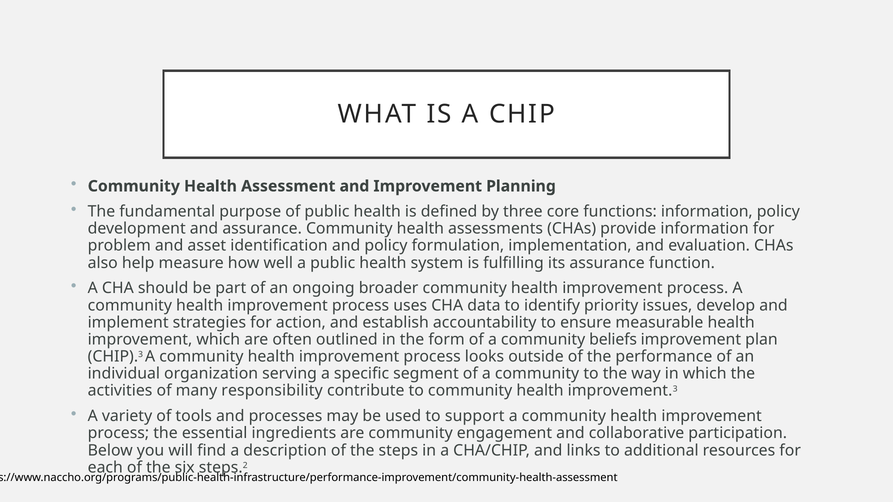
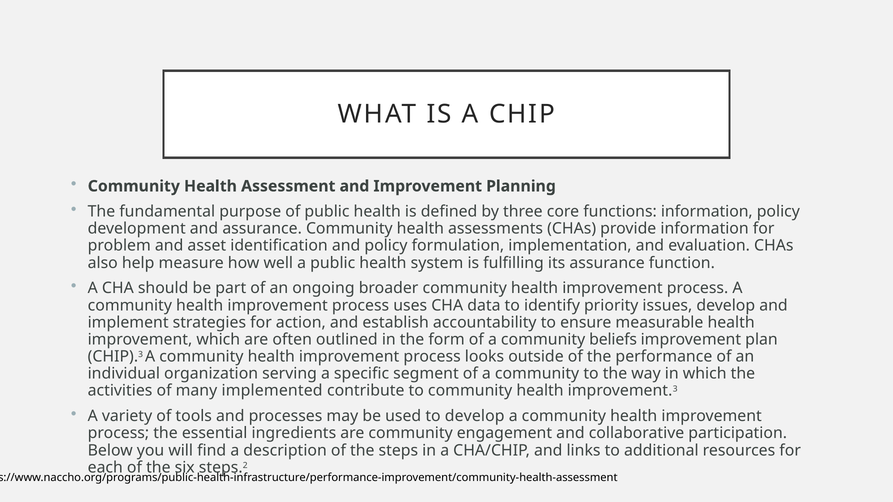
responsibility: responsibility -> implemented (272, 391)
to support: support -> develop (475, 416)
